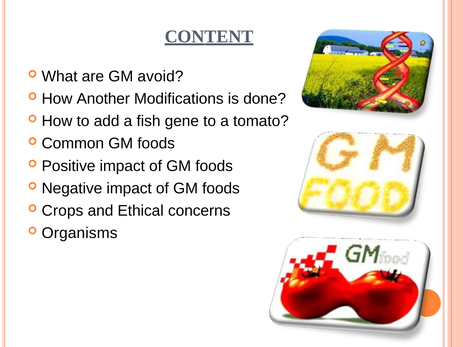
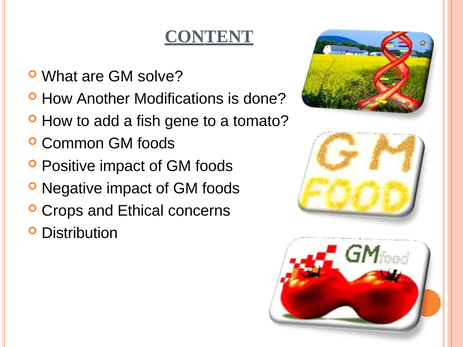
avoid: avoid -> solve (160, 77)
Organisms: Organisms -> Distribution (80, 233)
